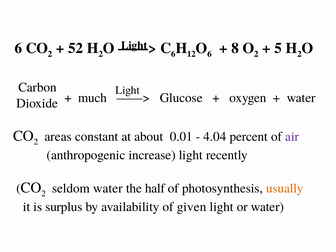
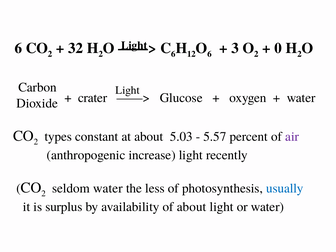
52: 52 -> 32 (76, 48)
8: 8 -> 3 (235, 48)
5: 5 -> 0 (278, 48)
much: much -> crater (93, 98)
areas: areas -> types (58, 136)
0.01: 0.01 -> 5.03 (181, 136)
4.04: 4.04 -> 5.57 (215, 136)
half: half -> less (155, 188)
usually colour: orange -> blue (285, 188)
of given: given -> about (192, 207)
